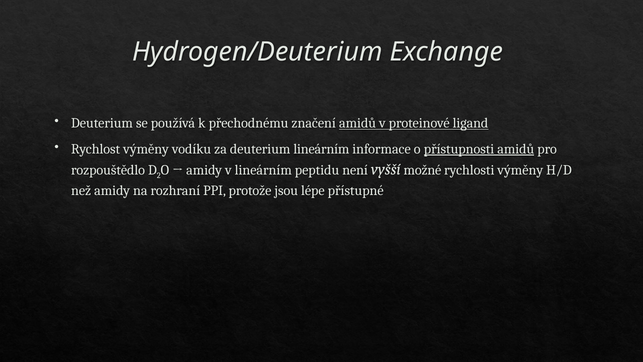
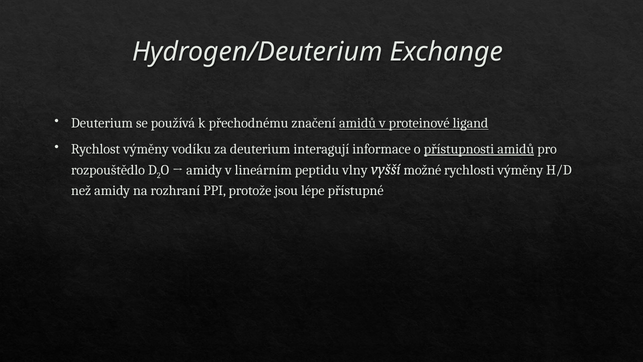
deuterium lineárním: lineárním -> interagují (321, 149)
není: není -> vlny (355, 170)
